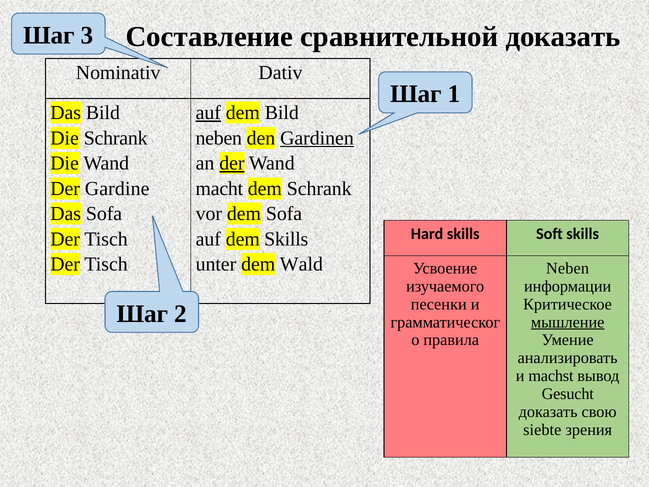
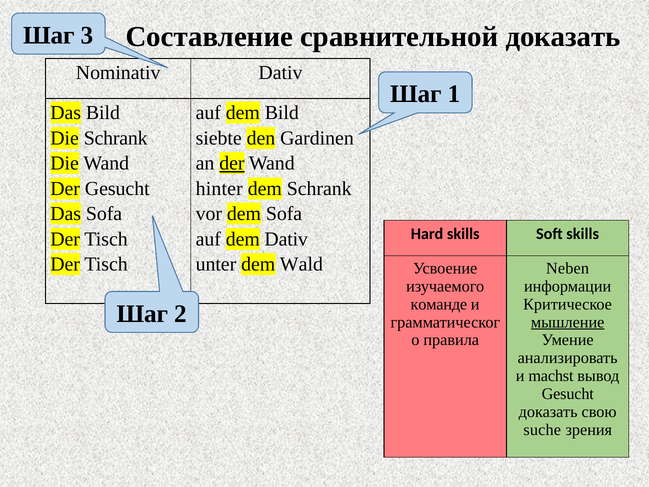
auf underline: present -> none (208, 113)
neben: neben -> siebte (219, 138)
Gardinen underline: present -> none (317, 138)
Der Gardine: Gardine -> Gesucht (117, 188)
macht: macht -> hinter (219, 188)
dem Skills: Skills -> Dativ (286, 239)
песенки: песенки -> команде (439, 304)
siebte: siebte -> suche (542, 430)
